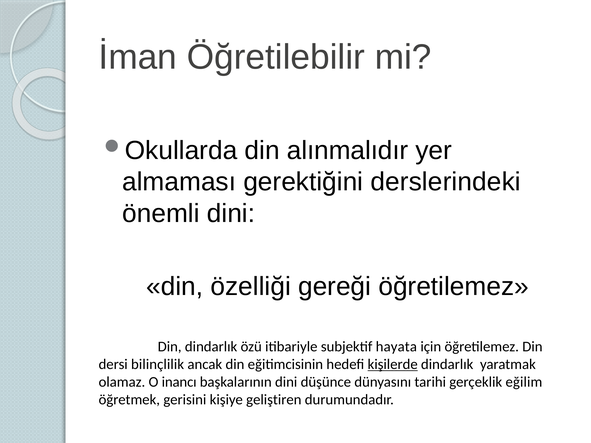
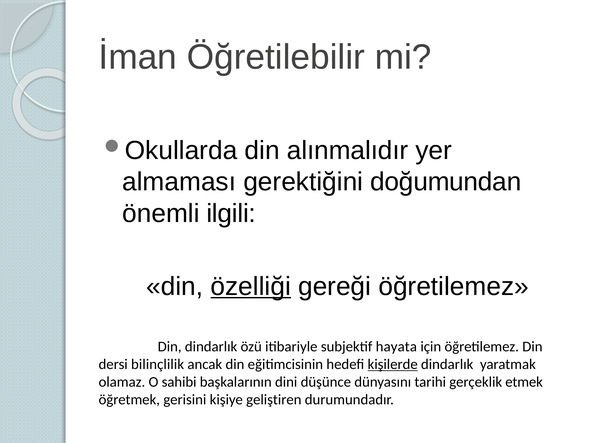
derslerindeki: derslerindeki -> doğumundan (446, 182)
önemli dini: dini -> ilgili (231, 214)
özelliği underline: none -> present (251, 287)
inancı: inancı -> sahibi (179, 382)
eğilim: eğilim -> etmek (524, 382)
